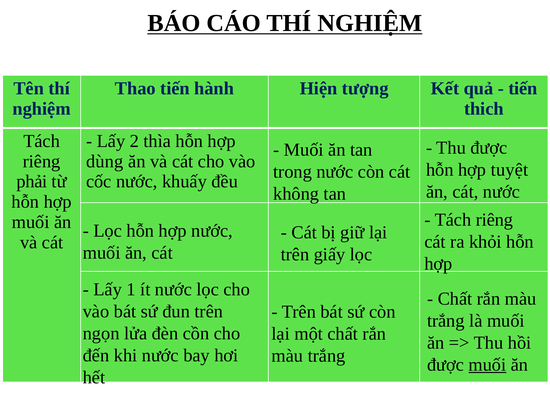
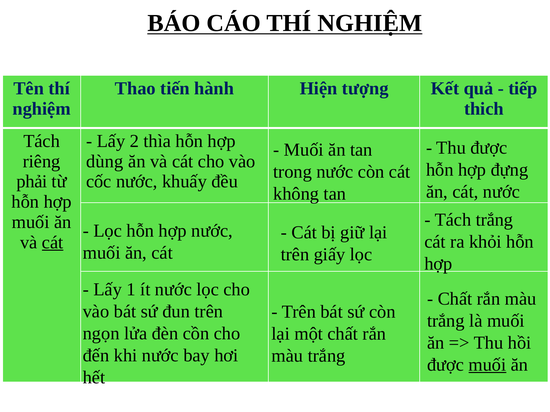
tiến: tiến -> tiếp (523, 88)
tuyệt: tuyệt -> đựng (510, 170)
riêng: riêng -> trắng (494, 220)
cát underline: none -> present (53, 243)
